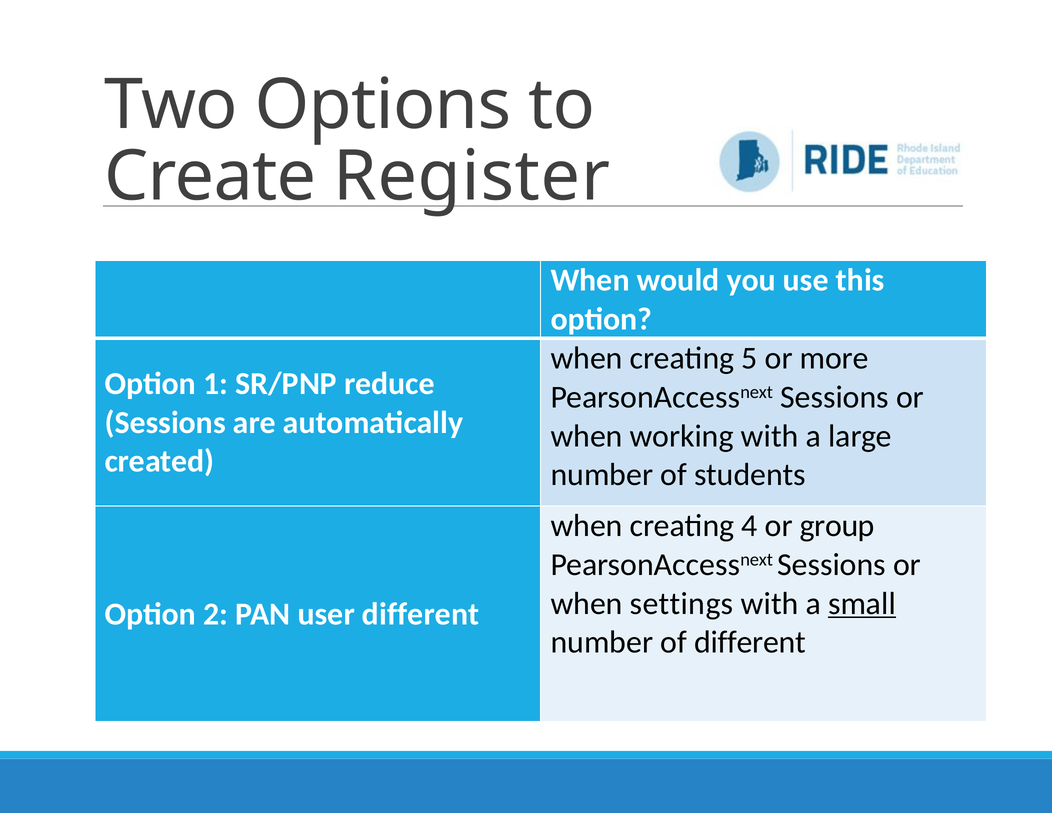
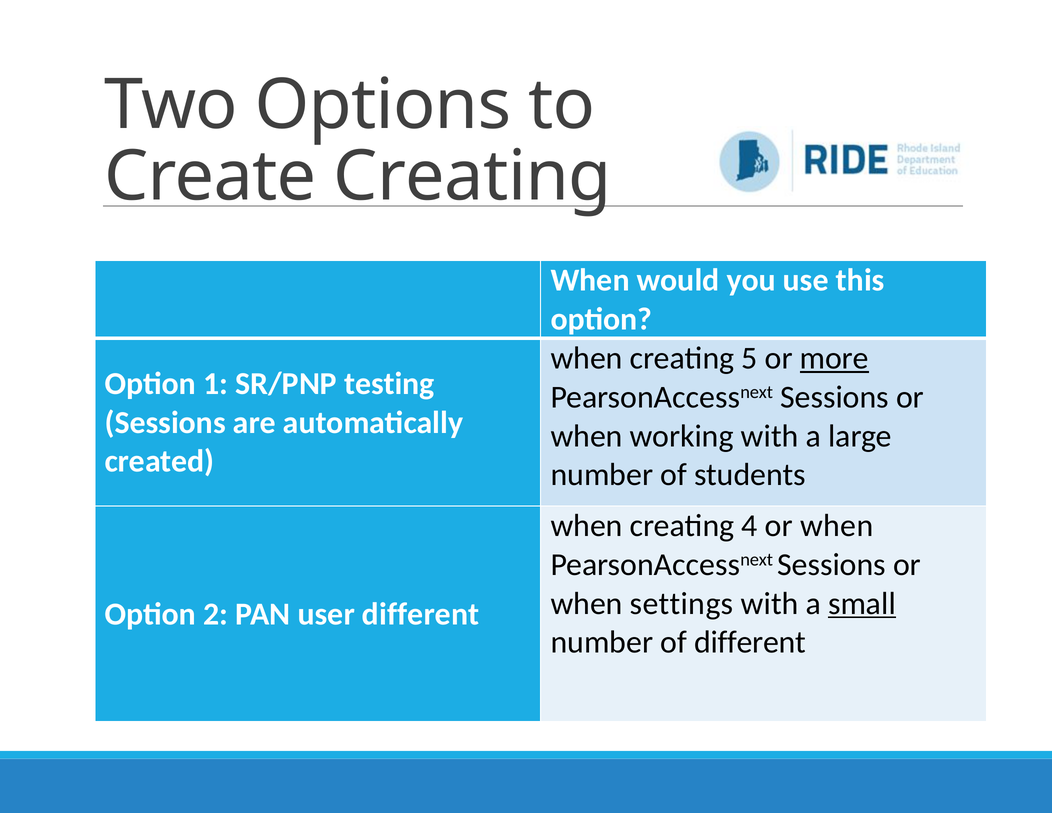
Create Register: Register -> Creating (472, 176)
more underline: none -> present (834, 358)
reduce: reduce -> testing (389, 384)
4 or group: group -> when (837, 526)
